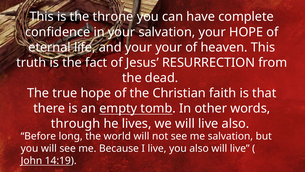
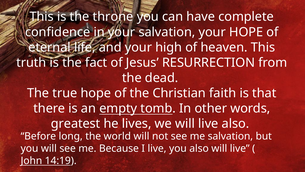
your your: your -> high (169, 47)
through: through -> greatest (76, 123)
